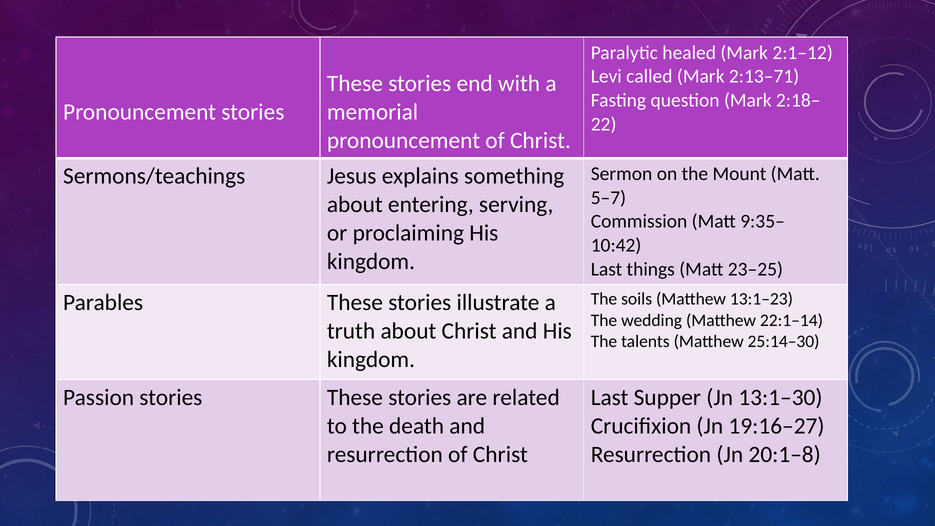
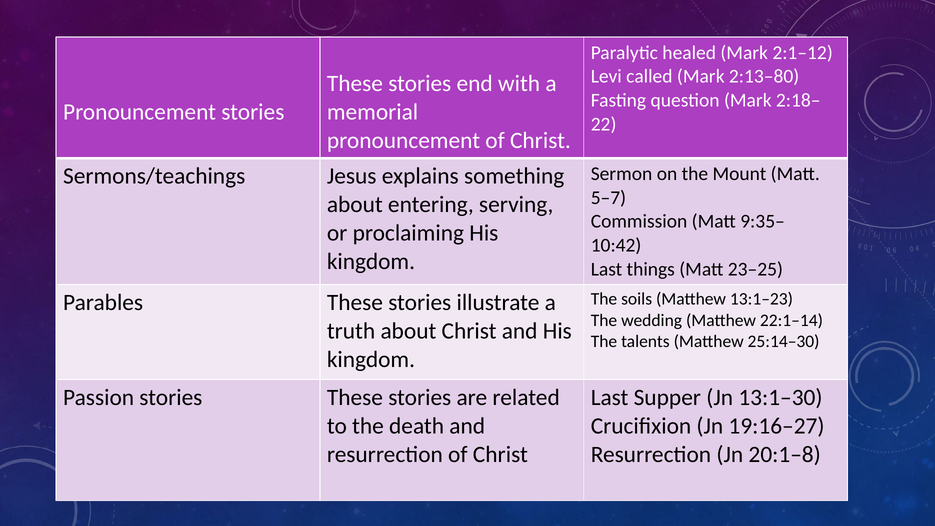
2:13–71: 2:13–71 -> 2:13–80 (764, 77)
